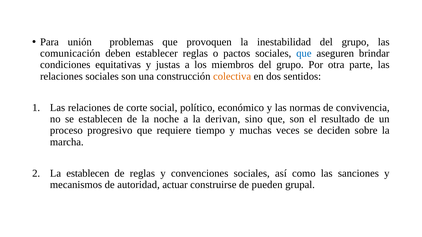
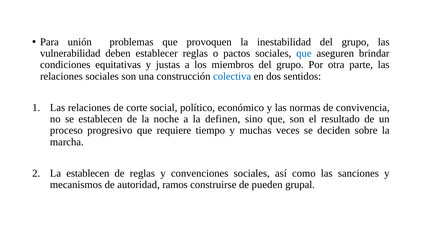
comunicación: comunicación -> vulnerabilidad (70, 54)
colectiva colour: orange -> blue (232, 76)
derivan: derivan -> definen (223, 119)
actuar: actuar -> ramos (175, 185)
